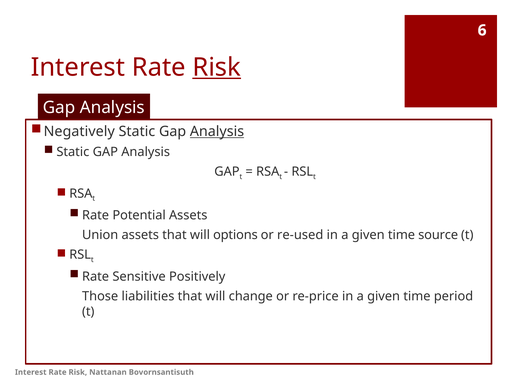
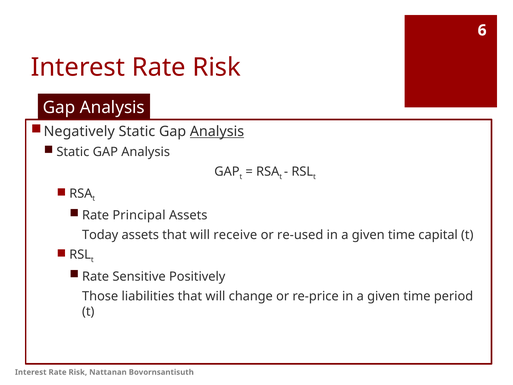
Risk underline: present -> none (217, 67)
Potential: Potential -> Principal (139, 215)
Union: Union -> Today (100, 235)
options: options -> receive (235, 235)
source: source -> capital (438, 235)
